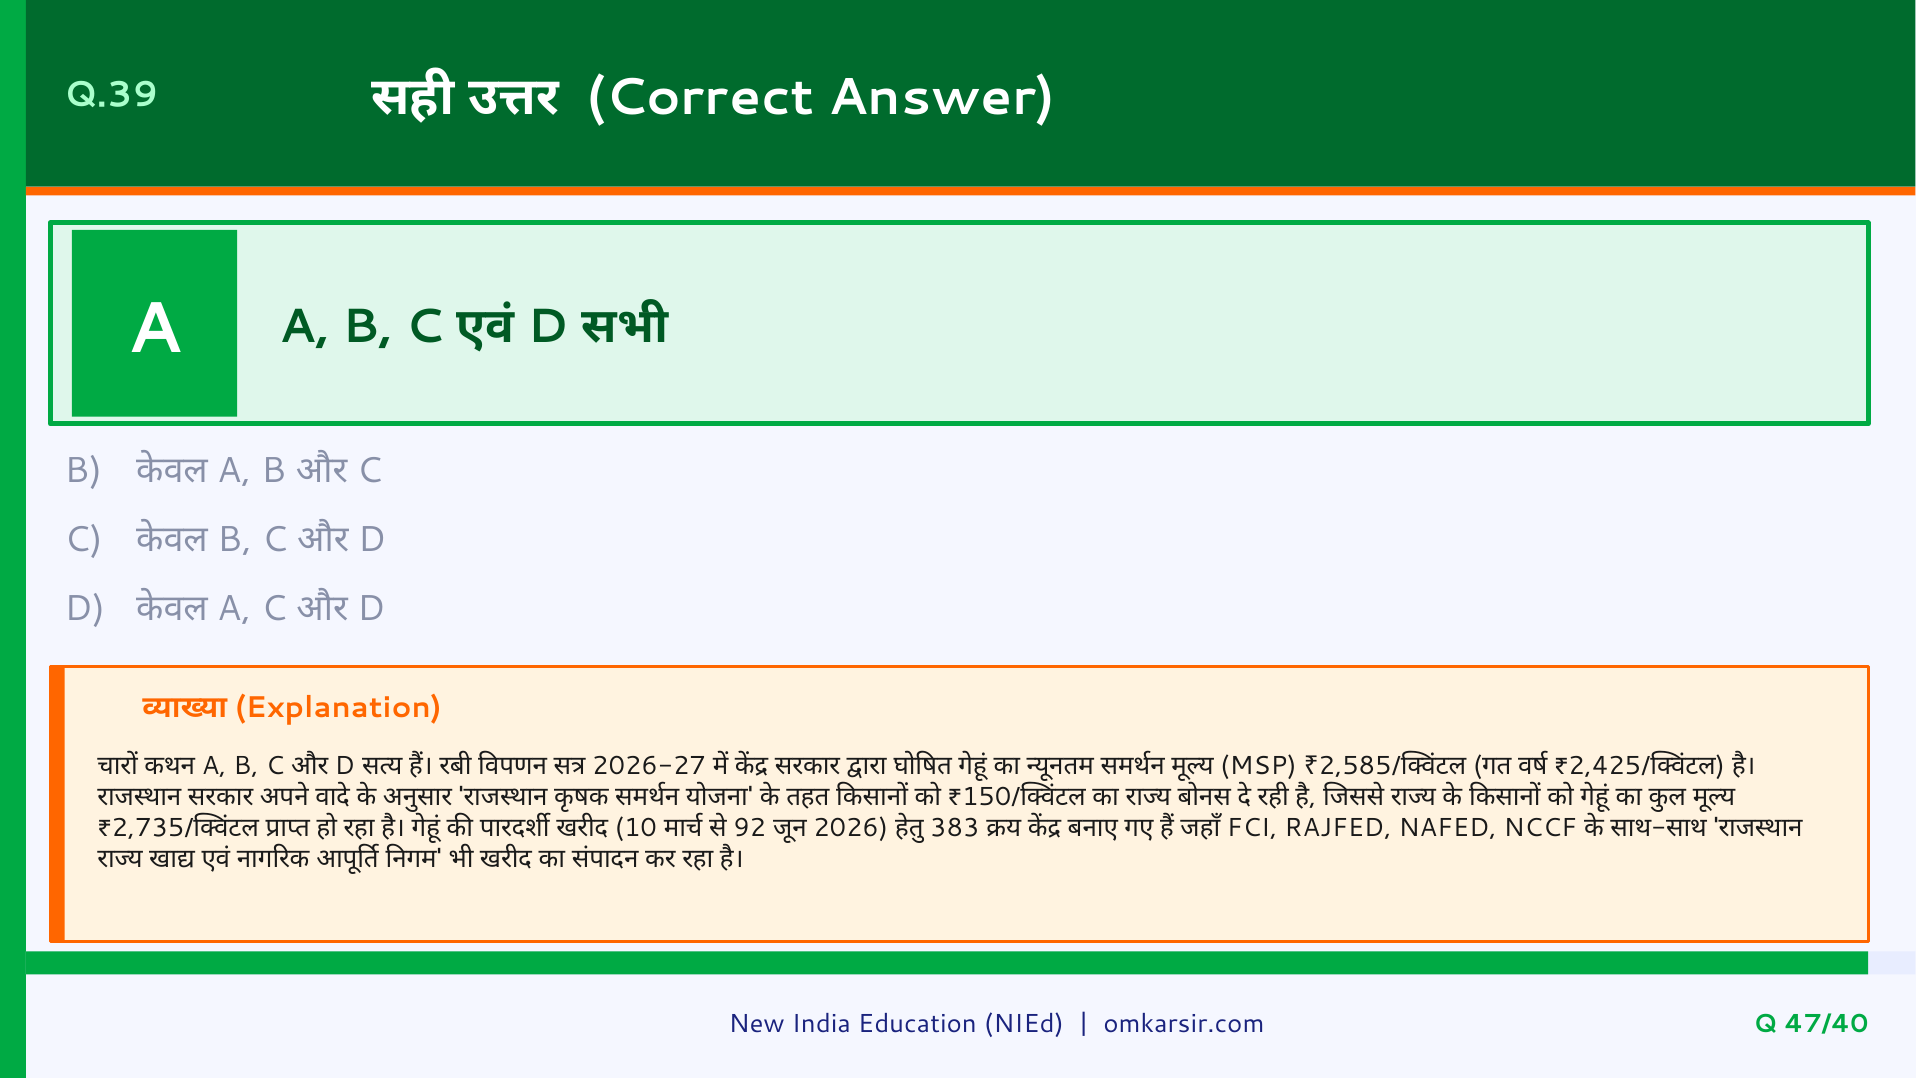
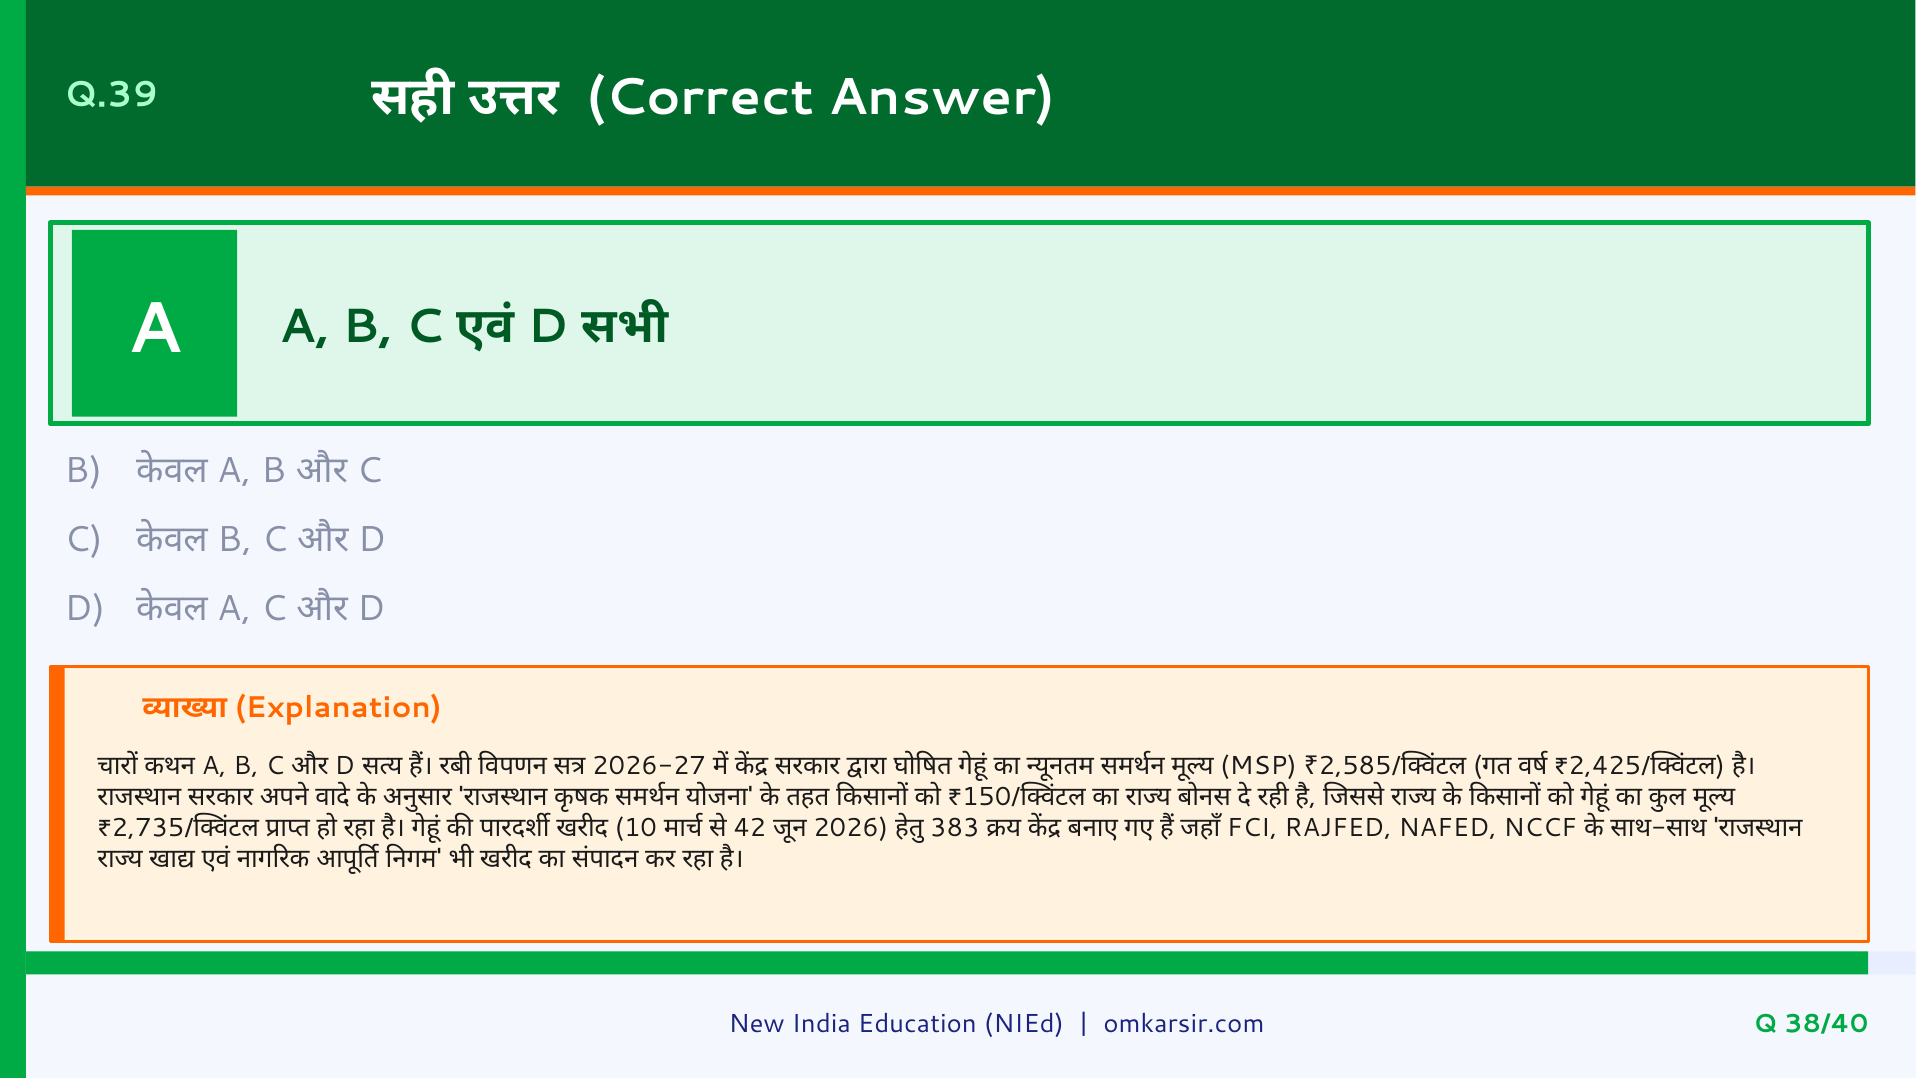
92: 92 -> 42 (750, 828)
47/40: 47/40 -> 38/40 (1826, 1023)
